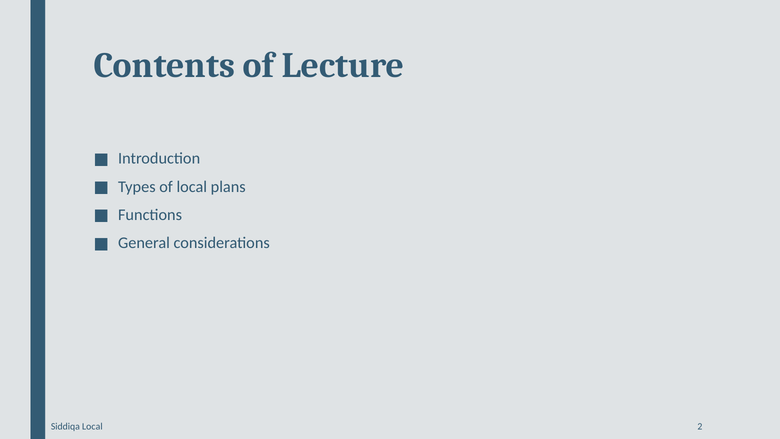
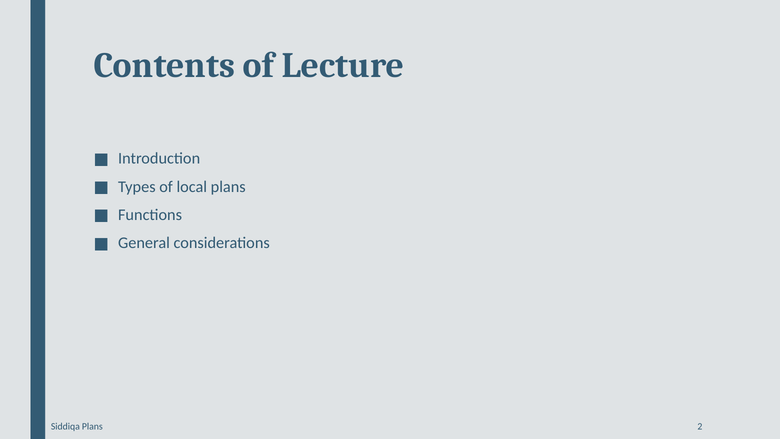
Siddiqa Local: Local -> Plans (92, 426)
